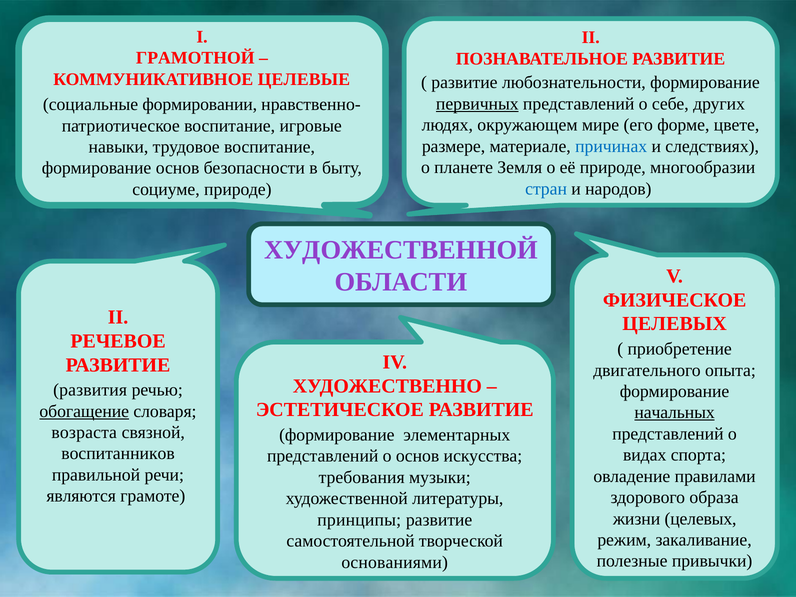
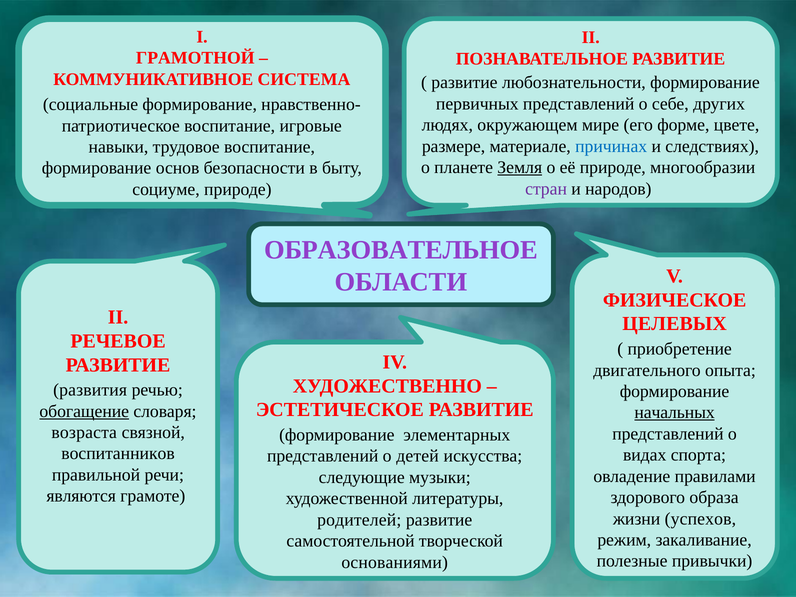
ЦЕЛЕВЫЕ: ЦЕЛЕВЫЕ -> СИСТЕМА (304, 79)
первичных underline: present -> none (477, 104)
социальные формировании: формировании -> формирование (200, 105)
Земля underline: none -> present (520, 168)
стран colour: blue -> purple (546, 189)
ХУДОЖЕСТВЕННОЙ: ХУДОЖЕСТВЕННОЙ -> ОБРАЗОВАТЕЛЬНОЕ (401, 250)
о основ: основ -> детей (418, 456)
требования: требования -> следующие (362, 477)
жизни целевых: целевых -> успехов (700, 519)
принципы: принципы -> родителей (359, 520)
